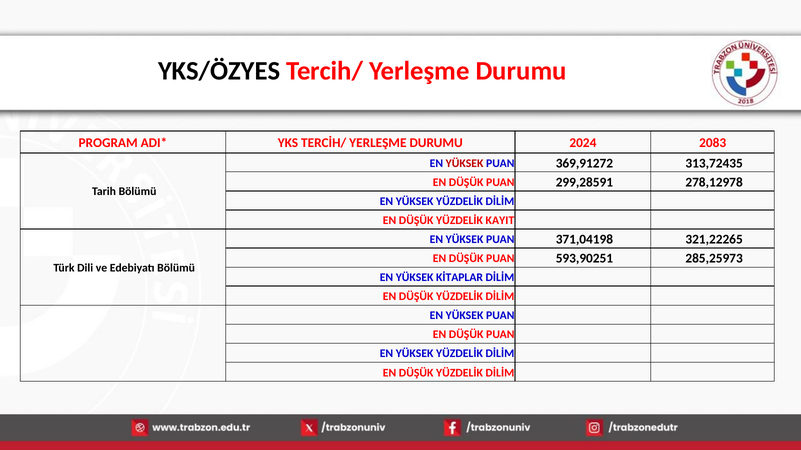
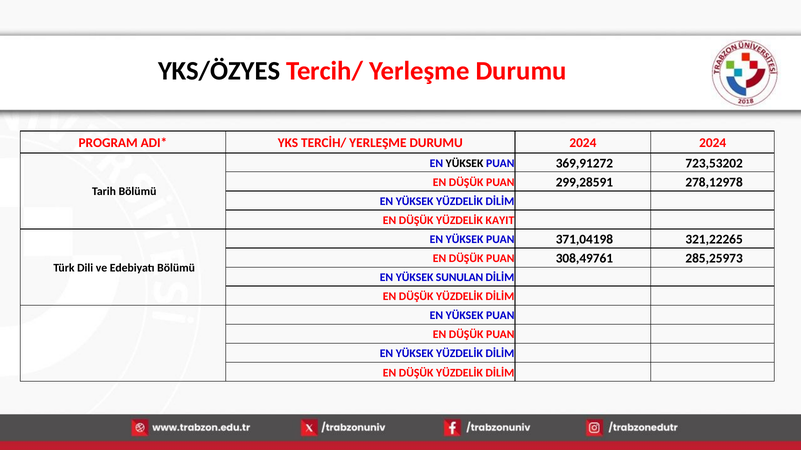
2024 2083: 2083 -> 2024 (713, 143)
YÜKSEK colour: red -> black (465, 163)
313,72435: 313,72435 -> 723,53202 (714, 164)
593,90251: 593,90251 -> 308,49761 (584, 259)
KİTAPLAR: KİTAPLAR -> SUNULAN (460, 278)
